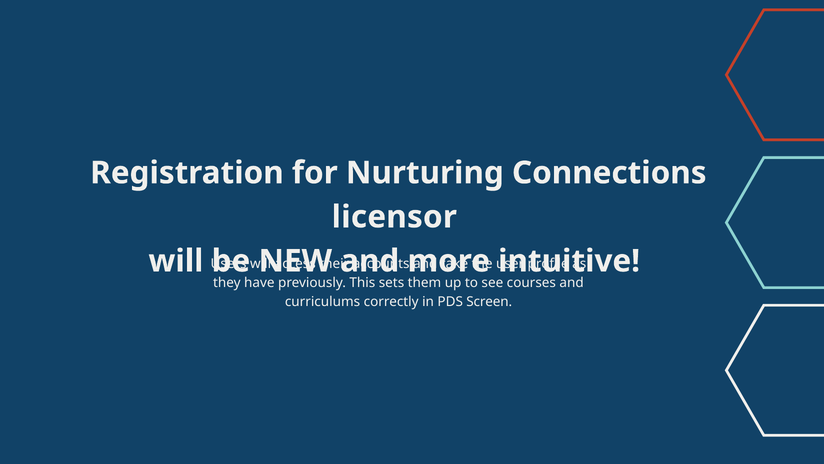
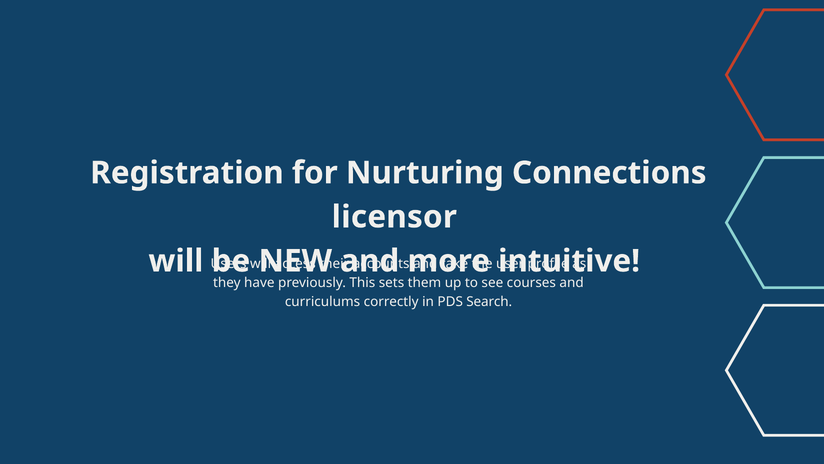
Screen: Screen -> Search (489, 302)
